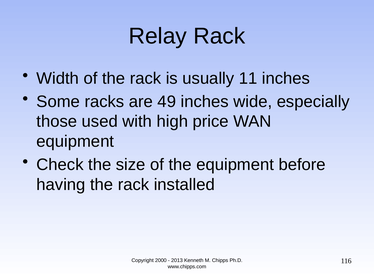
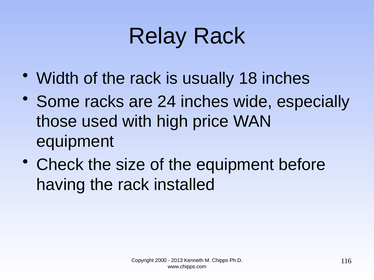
11: 11 -> 18 (248, 78)
49: 49 -> 24 (167, 102)
